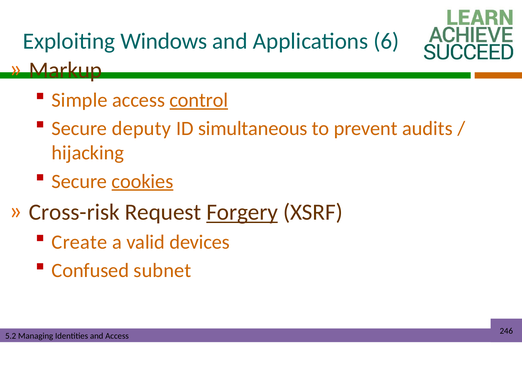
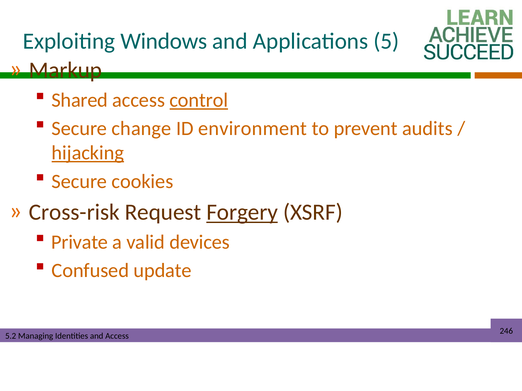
6: 6 -> 5 (386, 41)
Simple: Simple -> Shared (80, 100)
deputy: deputy -> change (141, 129)
simultaneous: simultaneous -> environment (253, 129)
hijacking underline: none -> present (88, 153)
cookies underline: present -> none (142, 182)
Create: Create -> Private (80, 243)
subnet: subnet -> update (163, 271)
